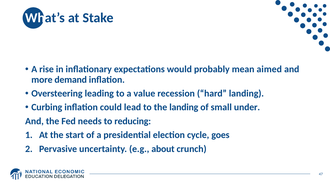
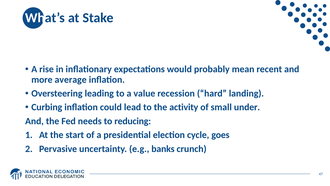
aimed: aimed -> recent (269, 69)
demand: demand -> average (71, 79)
the landing: landing -> activity (184, 107)
about: about -> banks (163, 149)
